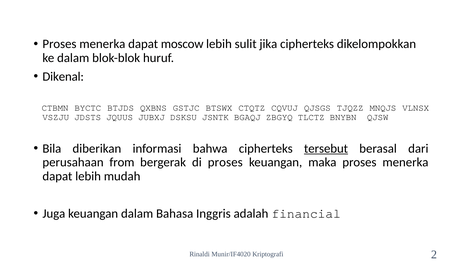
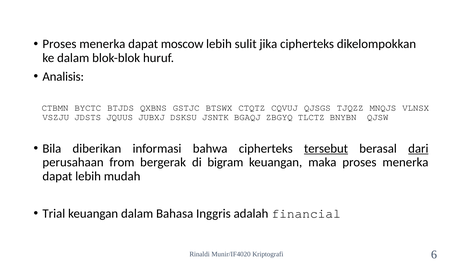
Dikenal: Dikenal -> Analisis (63, 77)
dari underline: none -> present (418, 149)
di proses: proses -> bigram (225, 162)
Juga: Juga -> Trial (54, 214)
2: 2 -> 6 (434, 255)
